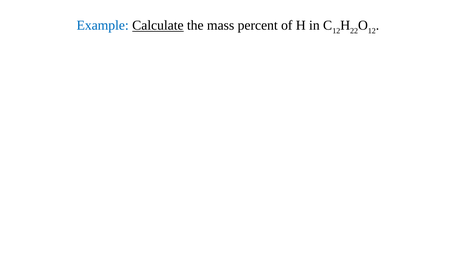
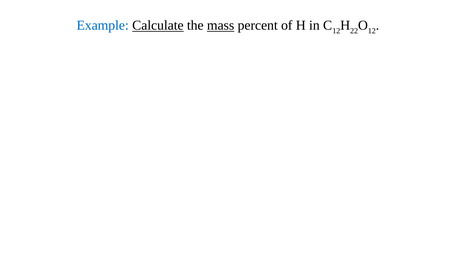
mass underline: none -> present (221, 25)
